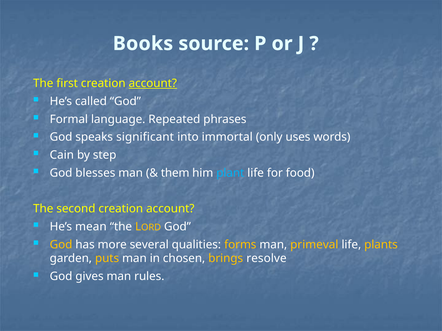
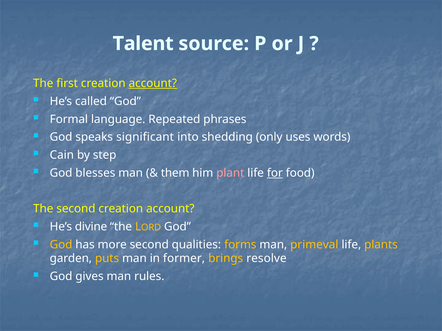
Books: Books -> Talent (143, 44)
immortal: immortal -> shedding (227, 137)
plant colour: light blue -> pink (230, 173)
for underline: none -> present (275, 173)
mean: mean -> divine (91, 227)
more several: several -> second (149, 245)
chosen: chosen -> former (184, 259)
